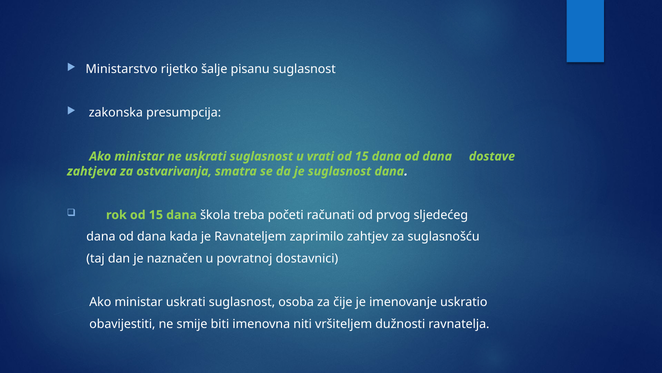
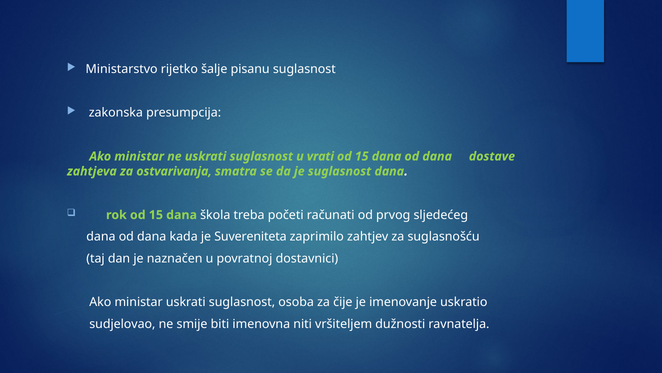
Ravnateljem: Ravnateljem -> Suvereniteta (250, 236)
obavijestiti: obavijestiti -> sudjelovao (122, 324)
